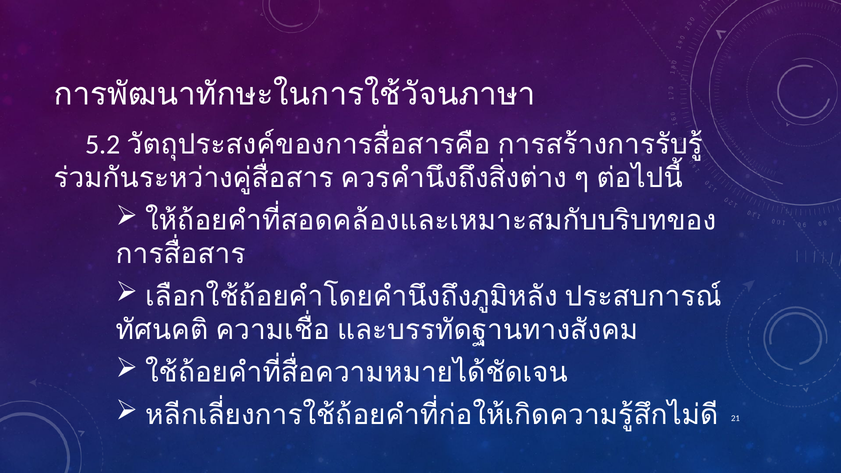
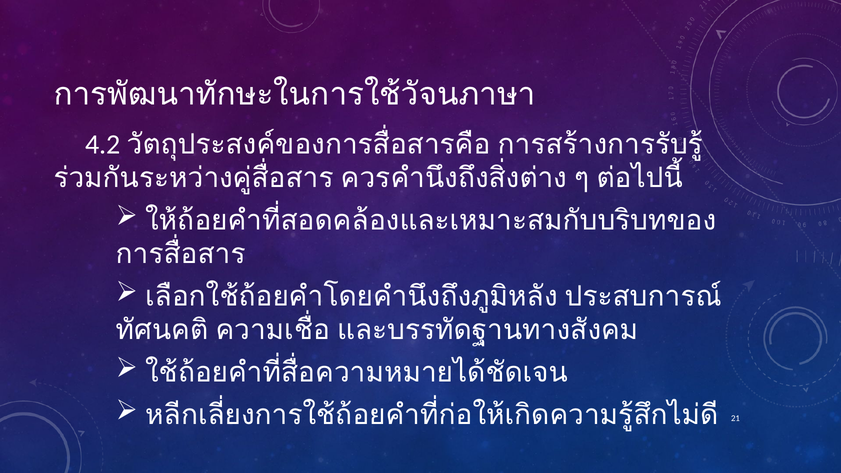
5.2: 5.2 -> 4.2 (103, 144)
